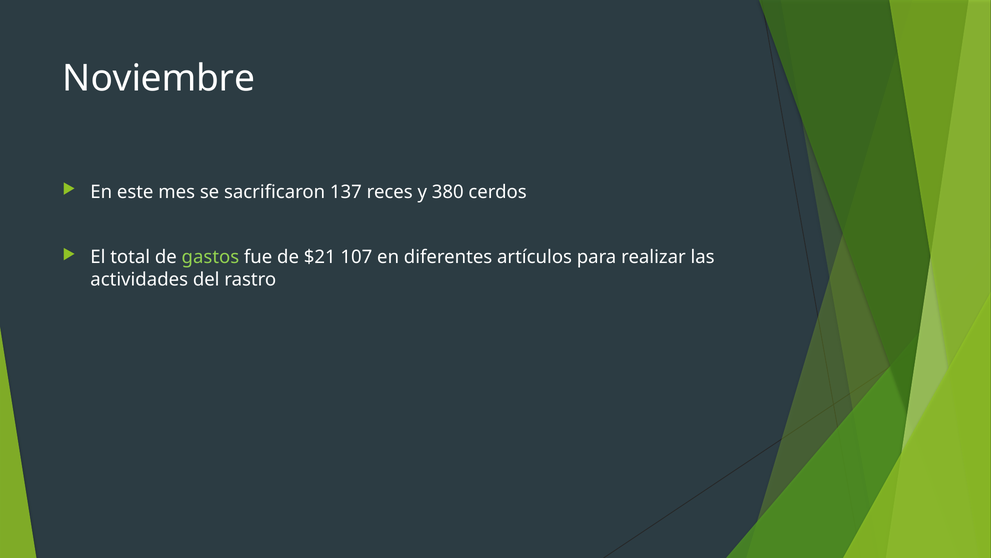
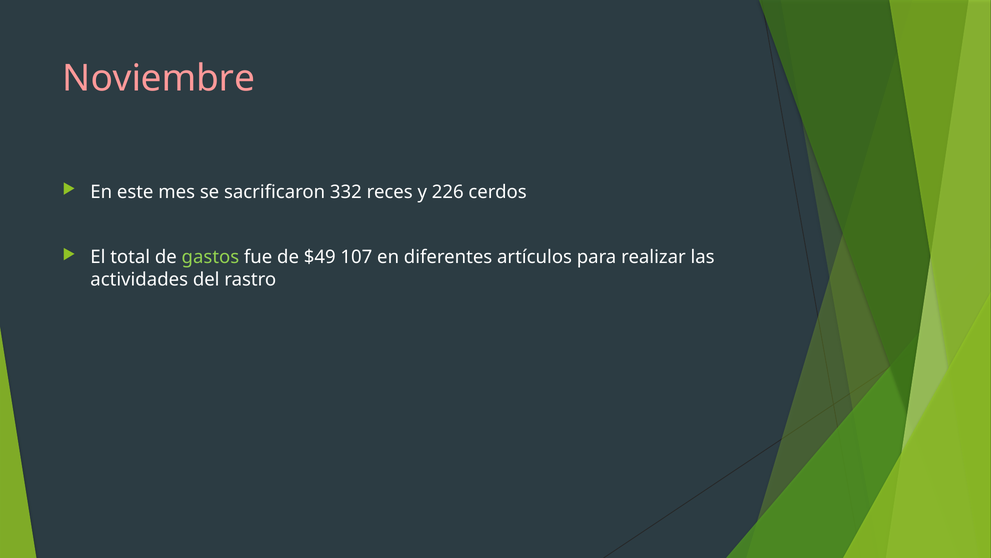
Noviembre colour: white -> pink (159, 78)
137: 137 -> 332 (346, 192)
380: 380 -> 226 (448, 192)
$21: $21 -> $49 (320, 257)
